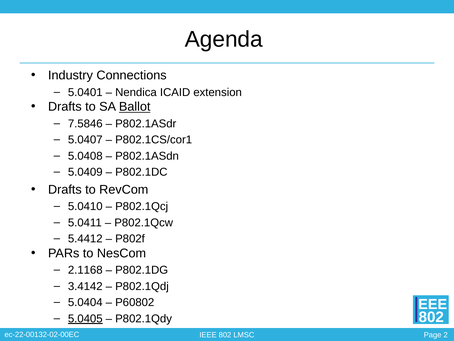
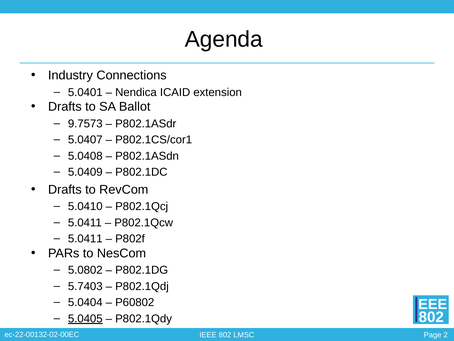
Ballot underline: present -> none (135, 107)
7.5846: 7.5846 -> 9.7573 (85, 123)
5.4412: 5.4412 -> 5.0411 (85, 238)
2.1168: 2.1168 -> 5.0802 (85, 270)
3.4142: 3.4142 -> 5.7403 (85, 286)
